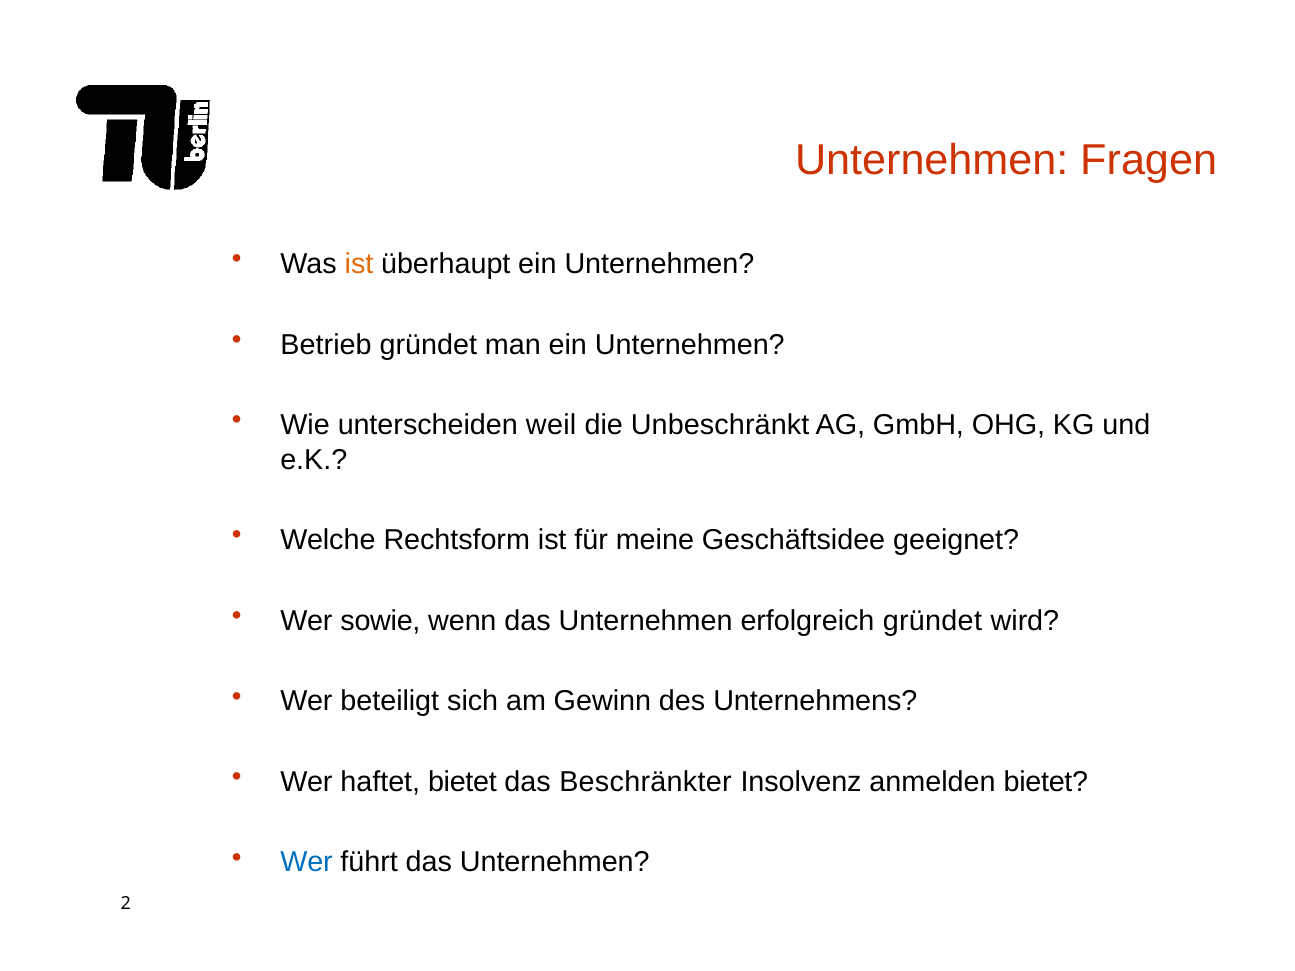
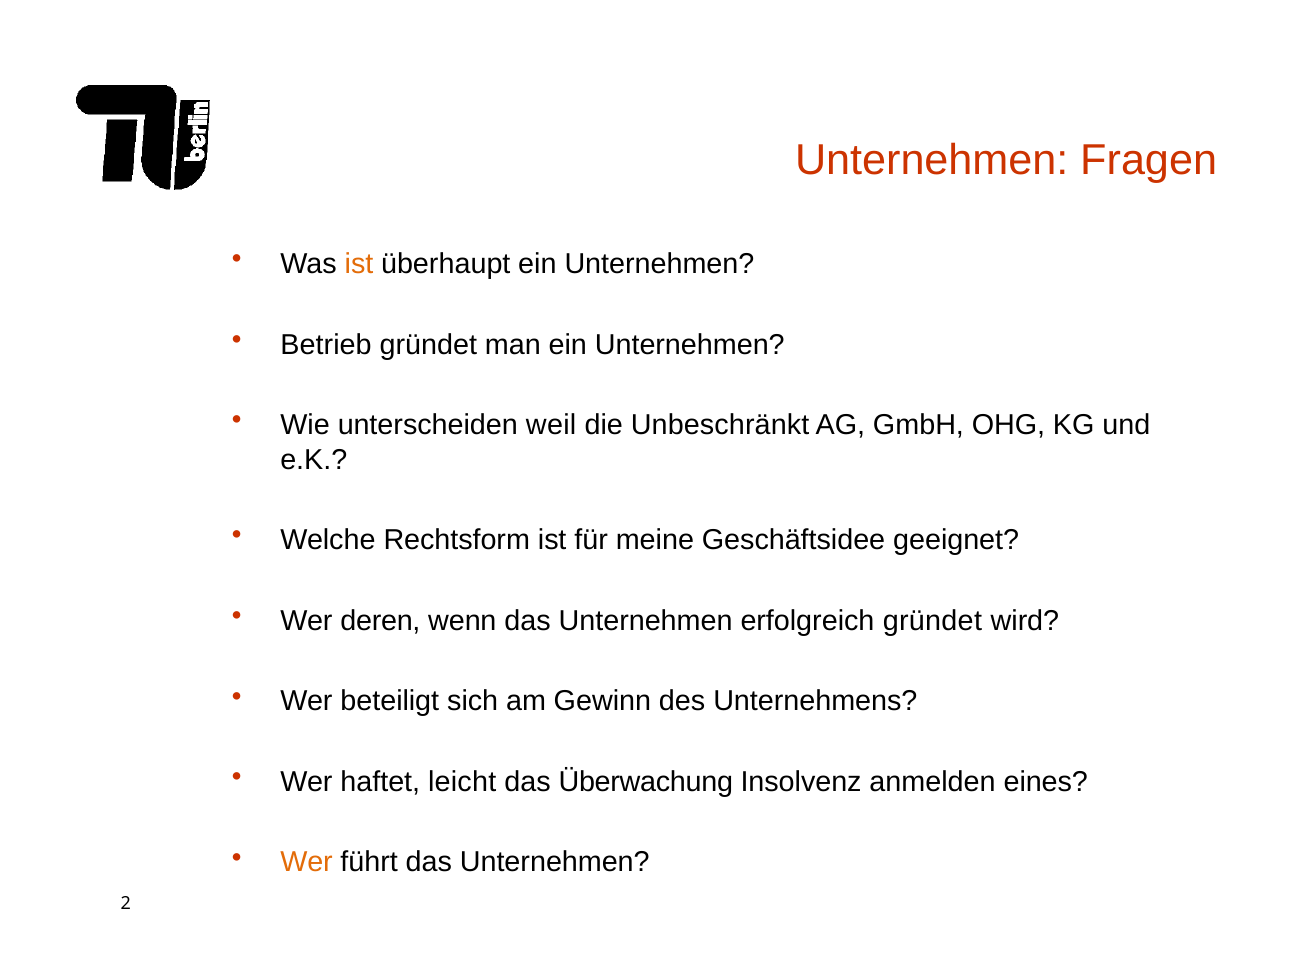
sowie: sowie -> deren (380, 621)
haftet bietet: bietet -> leicht (462, 782)
Beschränkter: Beschränkter -> Überwachung (646, 782)
anmelden bietet: bietet -> eines (1046, 782)
Wer colour: blue -> orange (307, 863)
